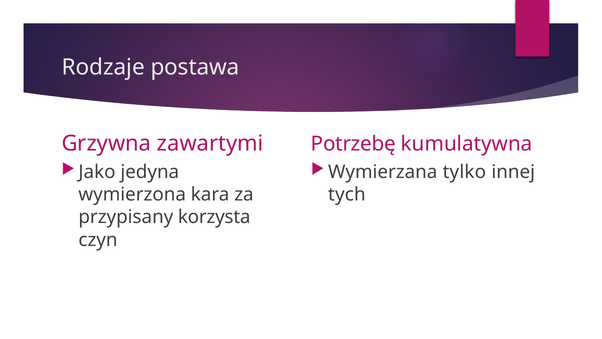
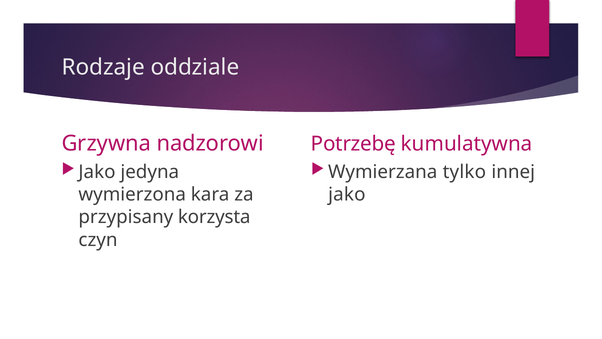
postawa: postawa -> oddziale (195, 67)
zawartymi: zawartymi -> nadzorowi (210, 143)
tych: tych -> jako (347, 194)
